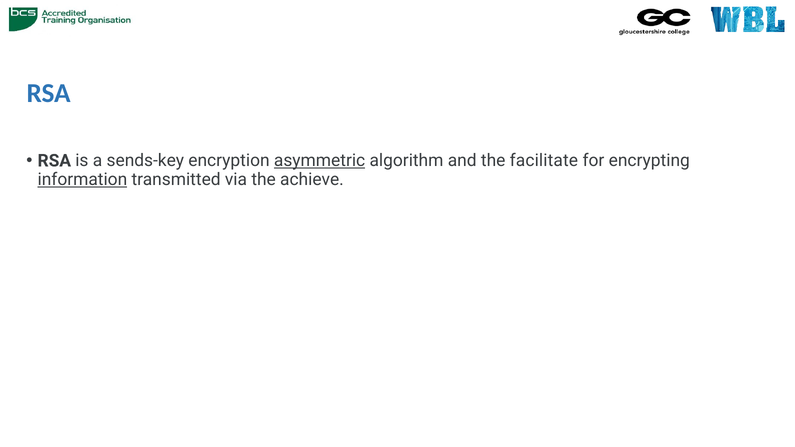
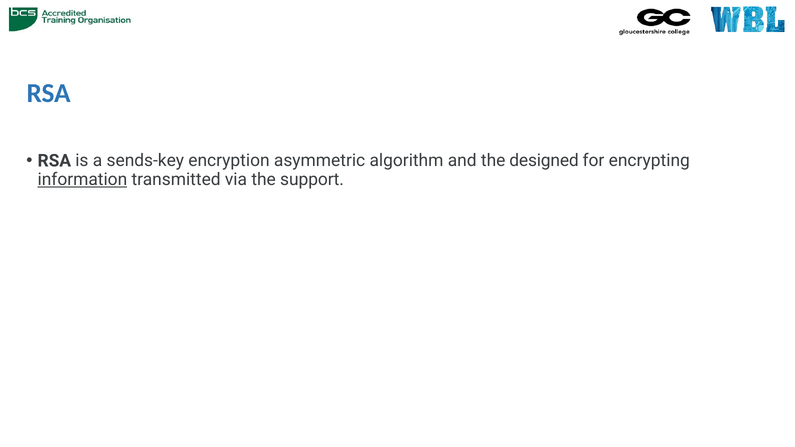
asymmetric underline: present -> none (320, 161)
facilitate: facilitate -> designed (544, 161)
achieve: achieve -> support (312, 180)
